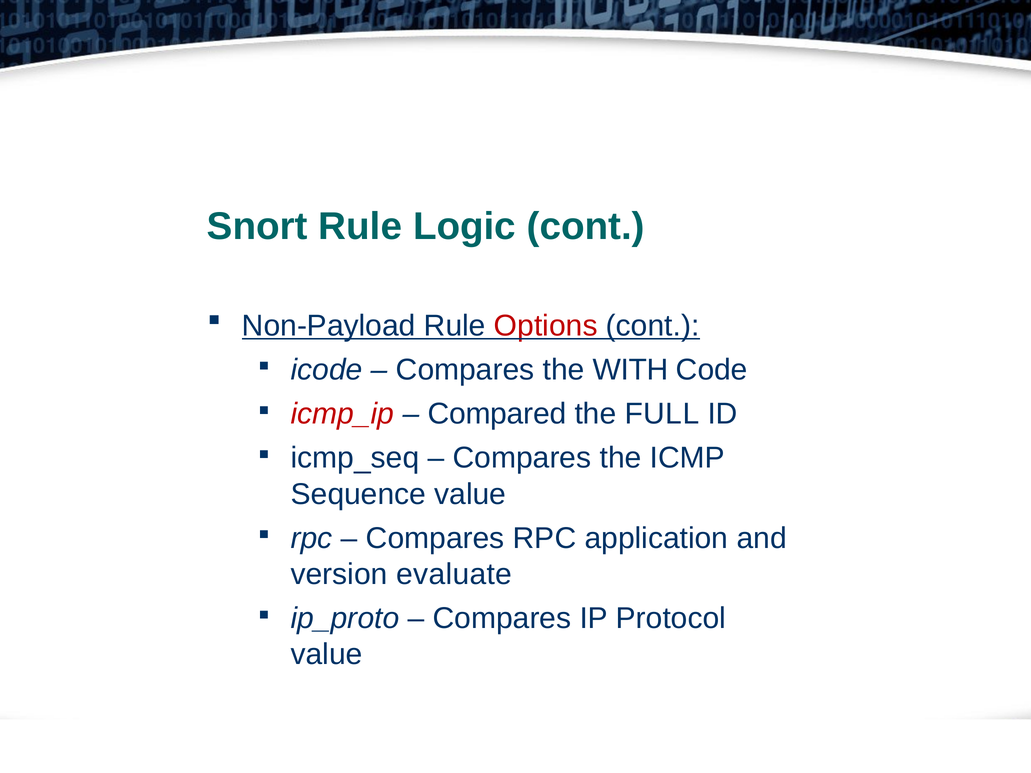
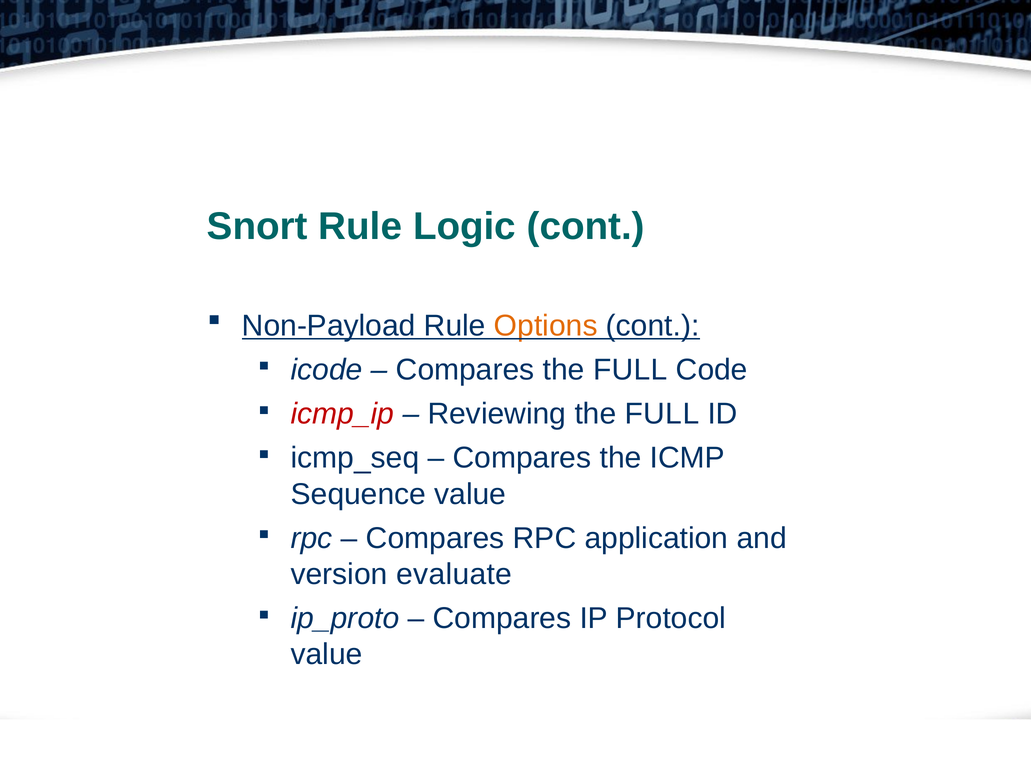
Options colour: red -> orange (546, 326)
Compares the WITH: WITH -> FULL (630, 370)
Compared: Compared -> Reviewing (497, 414)
